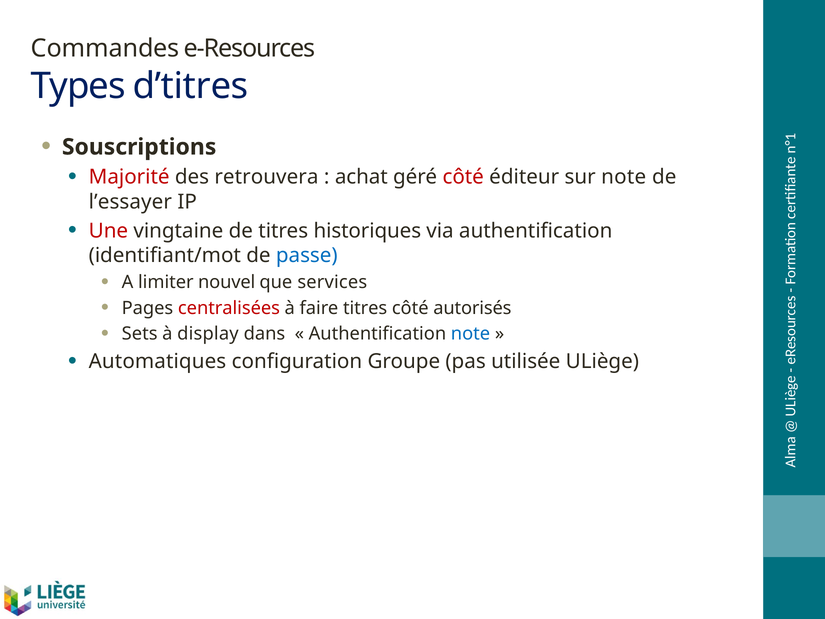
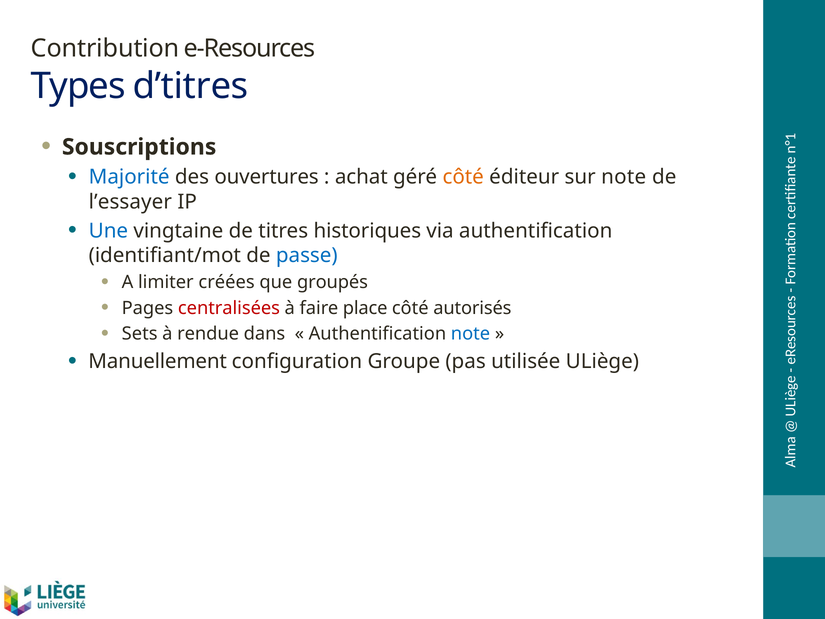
Commandes: Commandes -> Contribution (105, 48)
Majorité colour: red -> blue (129, 177)
retrouvera: retrouvera -> ouvertures (267, 177)
côté colour: red -> orange (463, 177)
Une colour: red -> blue (108, 231)
nouvel: nouvel -> créées (227, 282)
services: services -> groupés (332, 282)
faire titres: titres -> place (365, 308)
display: display -> rendue (208, 334)
Automatiques: Automatiques -> Manuellement (158, 361)
